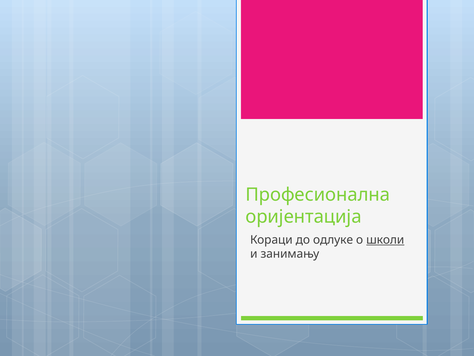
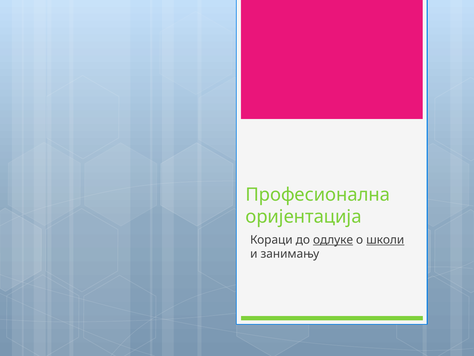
одлуке underline: none -> present (333, 239)
